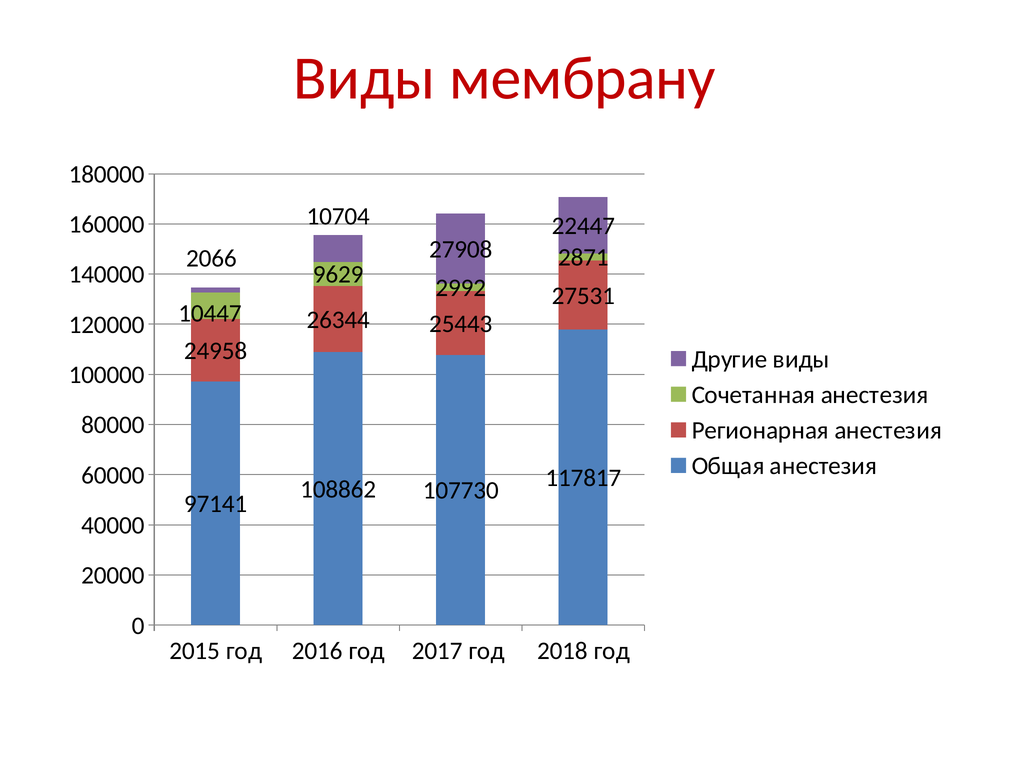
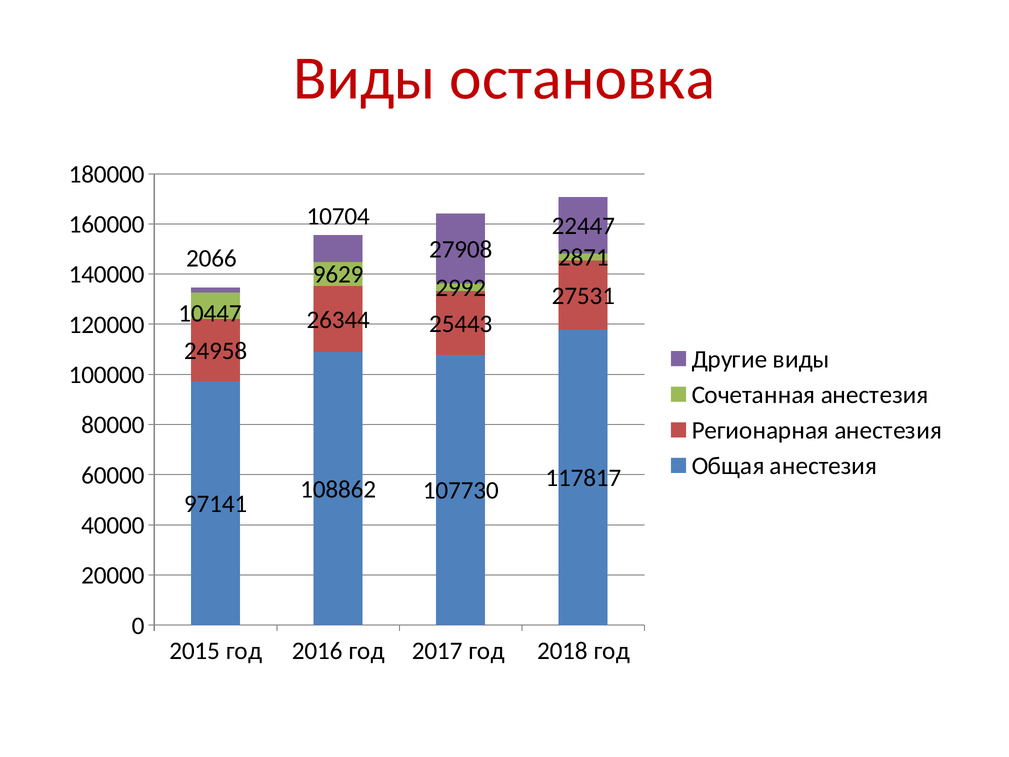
мембрану: мембрану -> остановка (582, 79)
